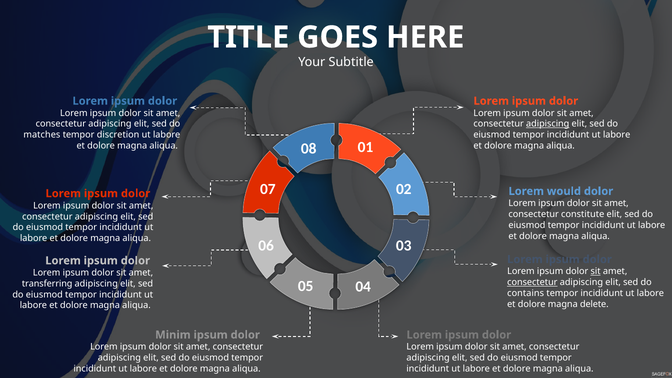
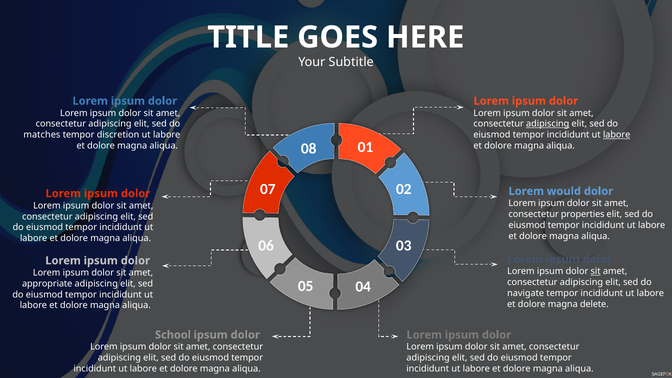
labore underline: none -> present (617, 135)
constitute: constitute -> properties (583, 214)
consectetur underline: present -> none (532, 282)
transferring: transferring -> appropriate (47, 284)
contains: contains -> navigate (526, 293)
Minim: Minim -> School (173, 335)
